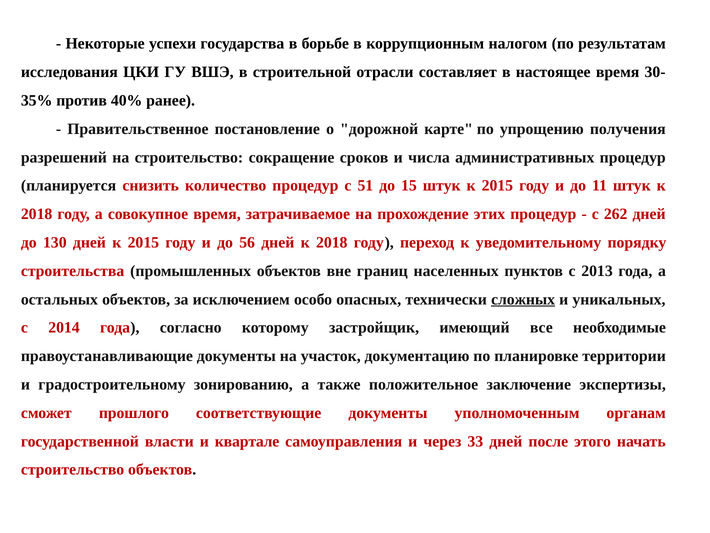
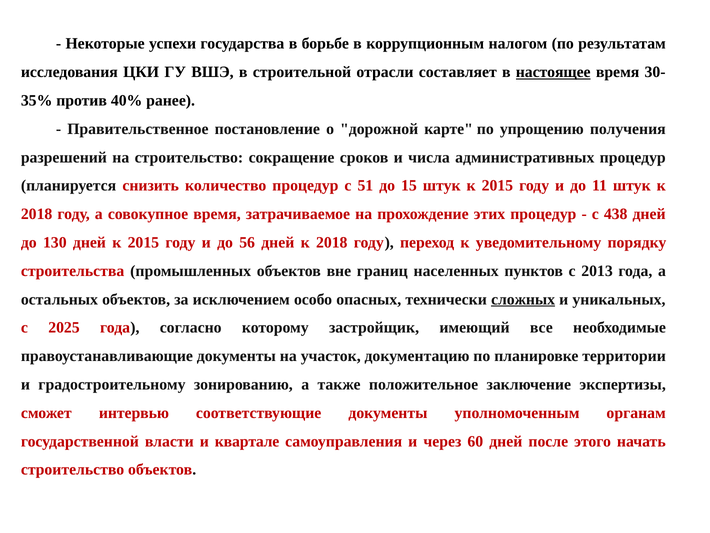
настоящее underline: none -> present (553, 72)
262: 262 -> 438 (616, 214)
2014: 2014 -> 2025 (64, 327)
прошлого: прошлого -> интервью (134, 413)
33: 33 -> 60 (475, 441)
